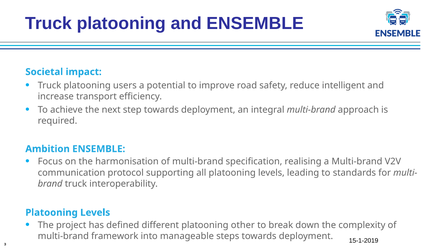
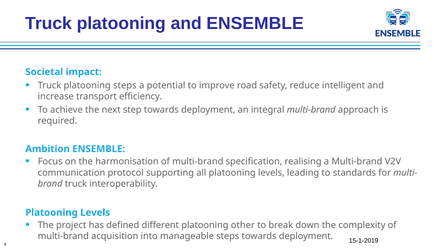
platooning users: users -> steps (125, 86)
framework: framework -> acquisition (115, 236)
